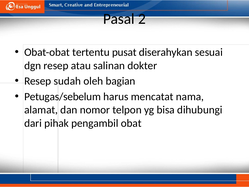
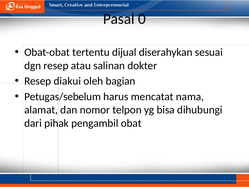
2: 2 -> 0 (142, 19)
pusat: pusat -> dijual (124, 52)
sudah: sudah -> diakui (67, 81)
